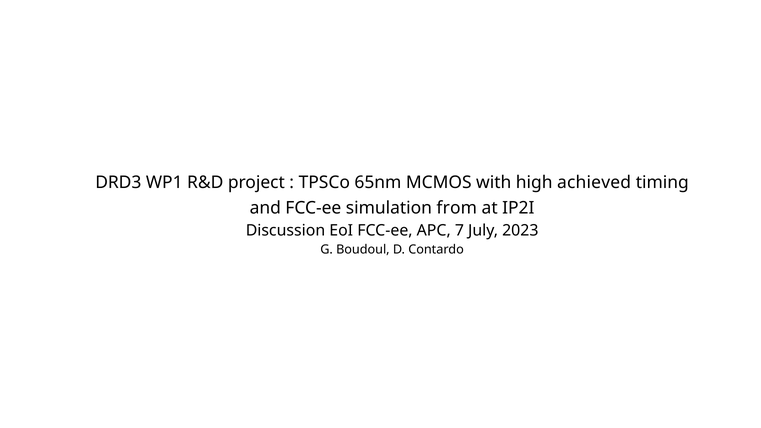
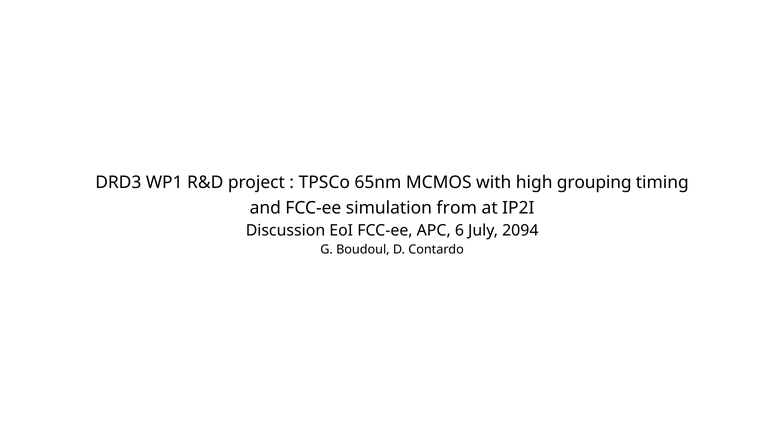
achieved: achieved -> grouping (594, 182)
7: 7 -> 6 (459, 230)
2023: 2023 -> 2094 (520, 230)
